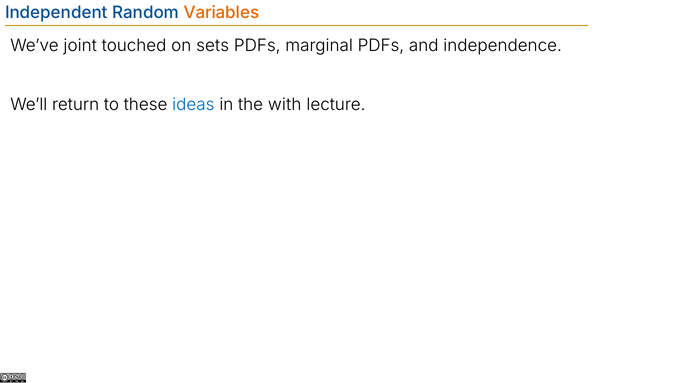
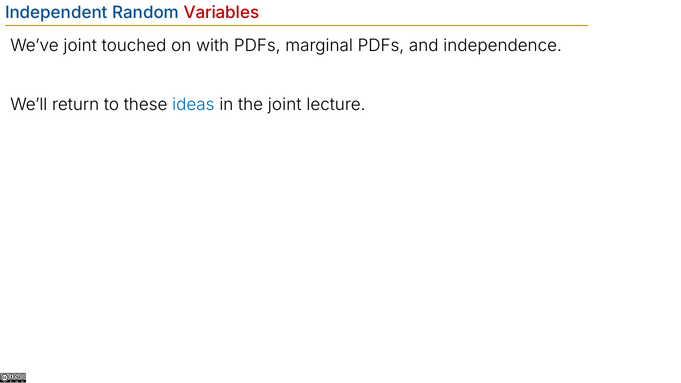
Variables colour: orange -> red (221, 13)
sets: sets -> with (213, 46)
the with: with -> joint (285, 105)
